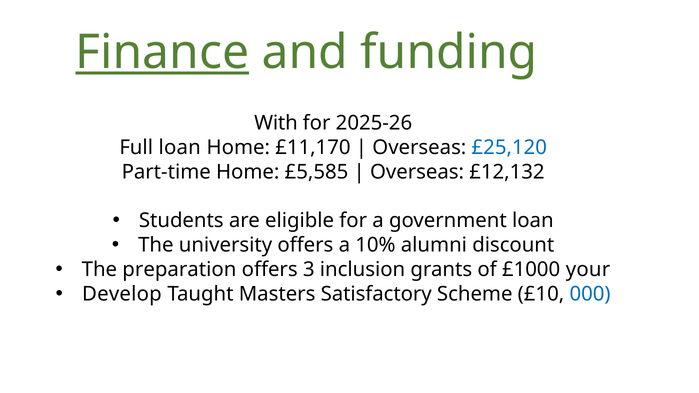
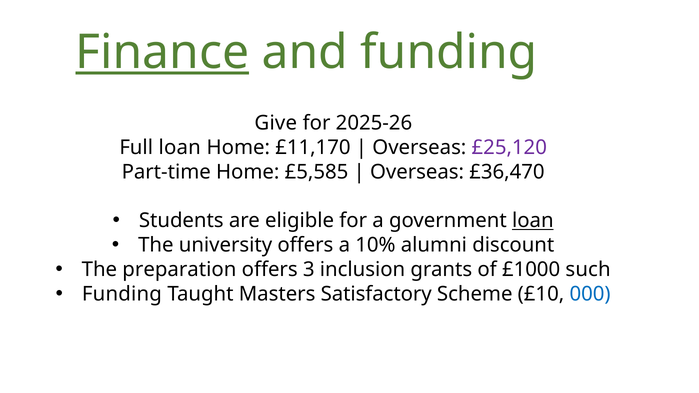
With: With -> Give (276, 123)
£25,120 colour: blue -> purple (509, 147)
£12,132: £12,132 -> £36,470 (507, 172)
loan underline: none -> present (533, 221)
your: your -> such (588, 270)
Develop: Develop -> Funding (122, 294)
